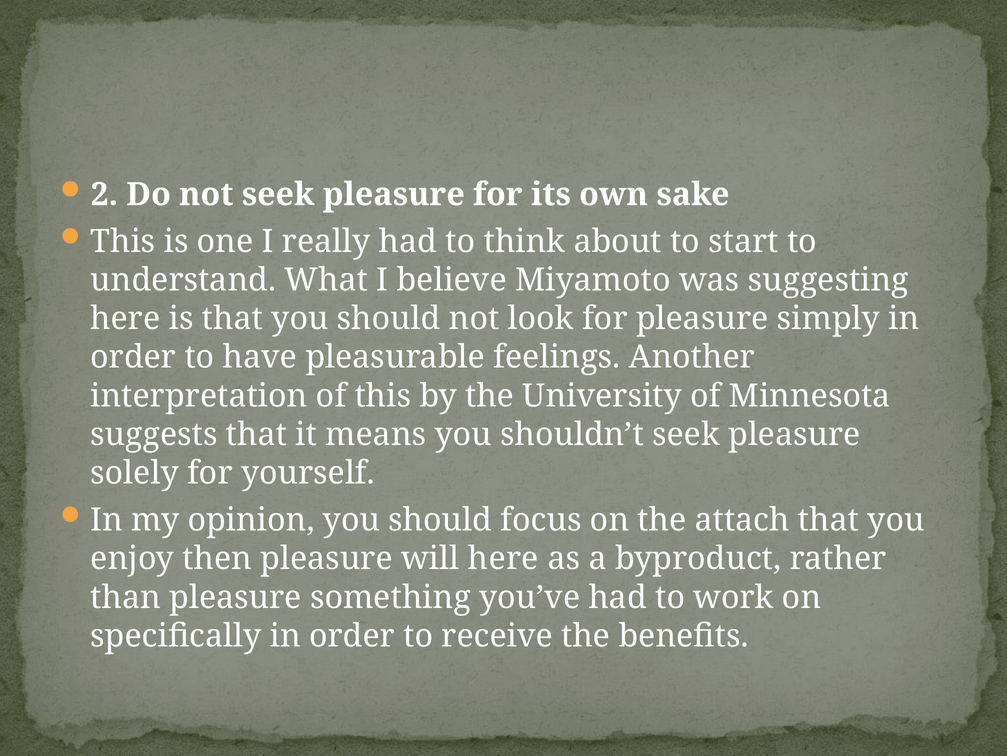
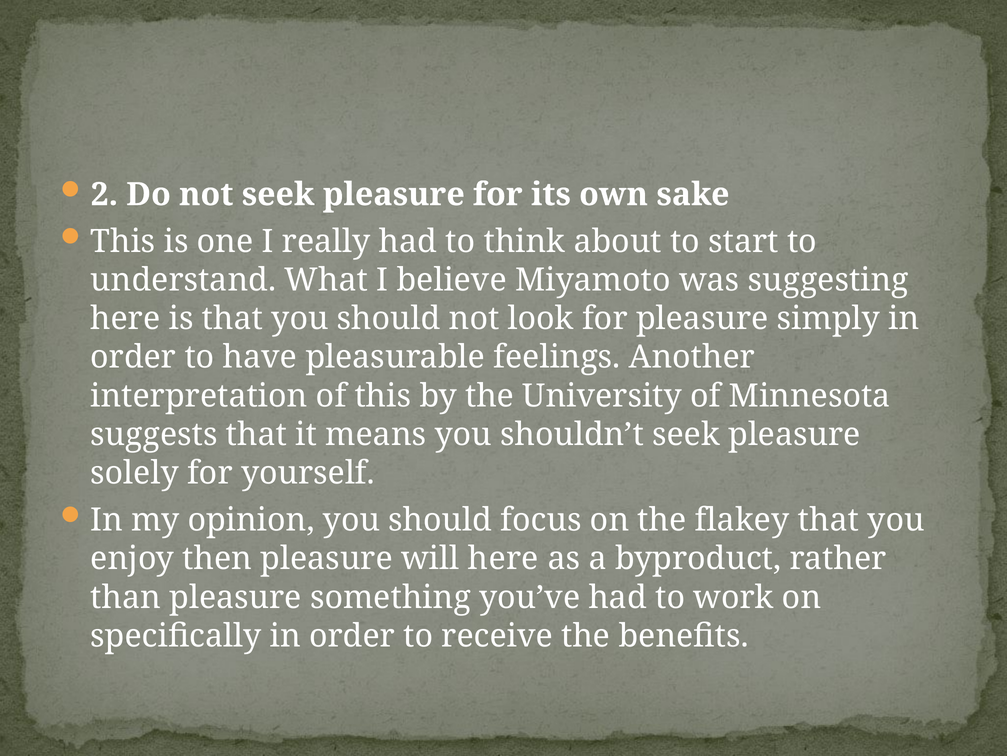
attach: attach -> flakey (742, 520)
